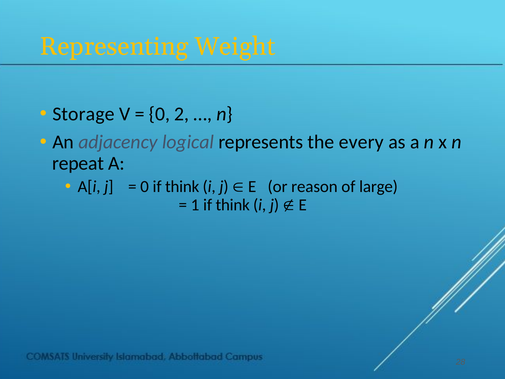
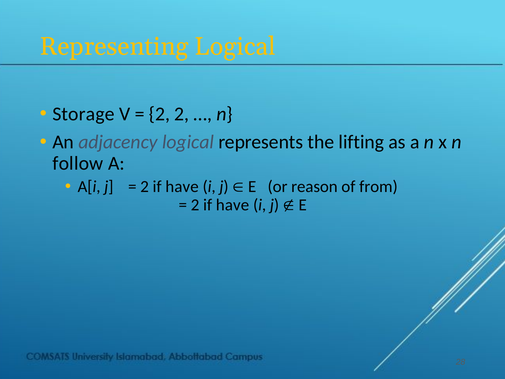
Representing Weight: Weight -> Logical (235, 47)
0: 0 -> 2 (159, 114)
every: every -> lifting (361, 142)
repeat: repeat -> follow (78, 163)
0: 0 -> 2 (145, 187)
think: think -> have (182, 187)
large: large -> from (378, 187)
1: 1 -> 2 (195, 205)
think: think -> have (233, 205)
